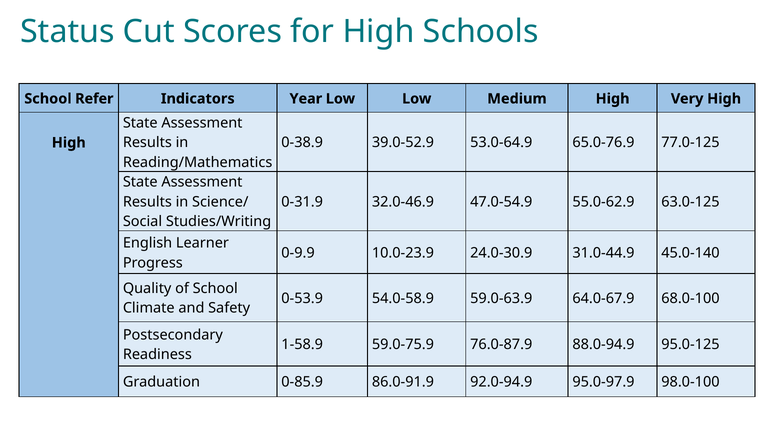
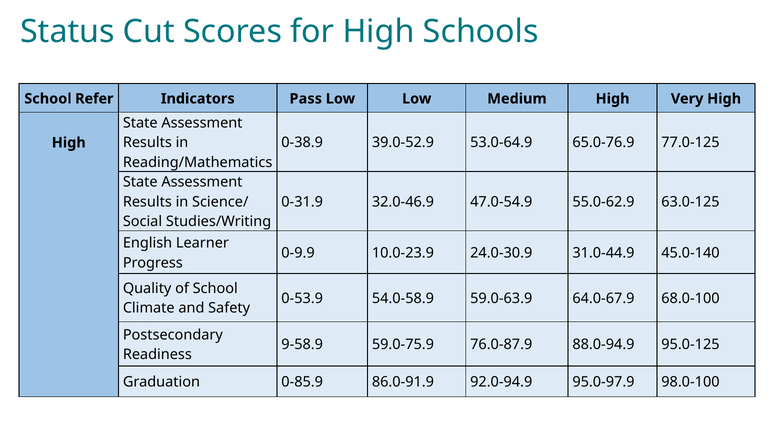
Year: Year -> Pass (306, 99)
1-58.9: 1-58.9 -> 9-58.9 (302, 345)
